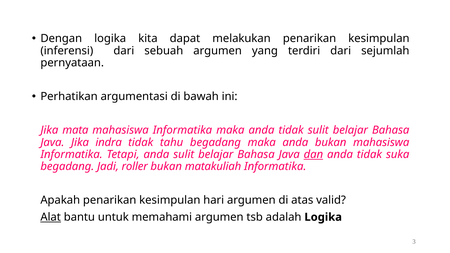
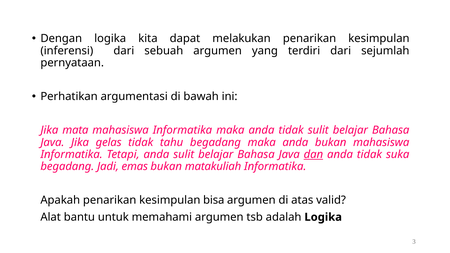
indra: indra -> gelas (109, 142)
roller: roller -> emas (135, 167)
hari: hari -> bisa (214, 200)
Alat underline: present -> none (51, 217)
